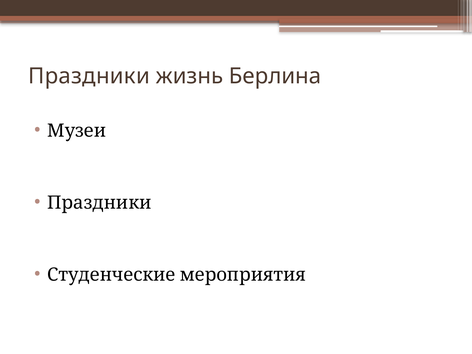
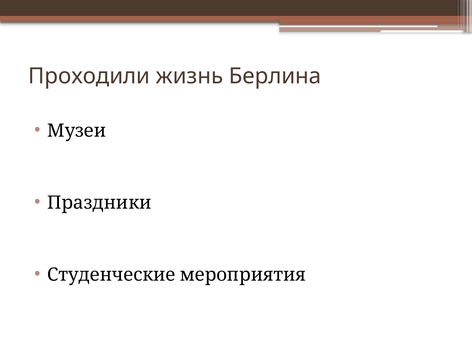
Праздники: Праздники -> Проходили (89, 76)
